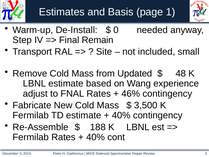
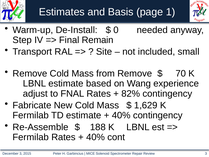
from Updated: Updated -> Remove (135, 73)
48: 48 -> 70 (181, 73)
46%: 46% -> 82% (131, 93)
3,500: 3,500 -> 1,629 (146, 105)
